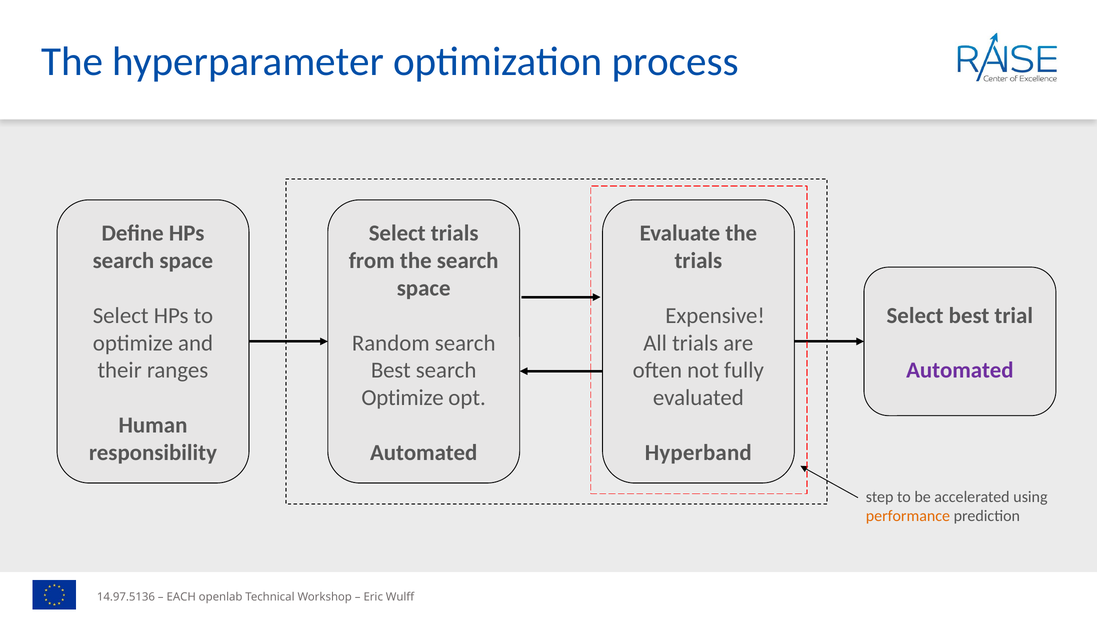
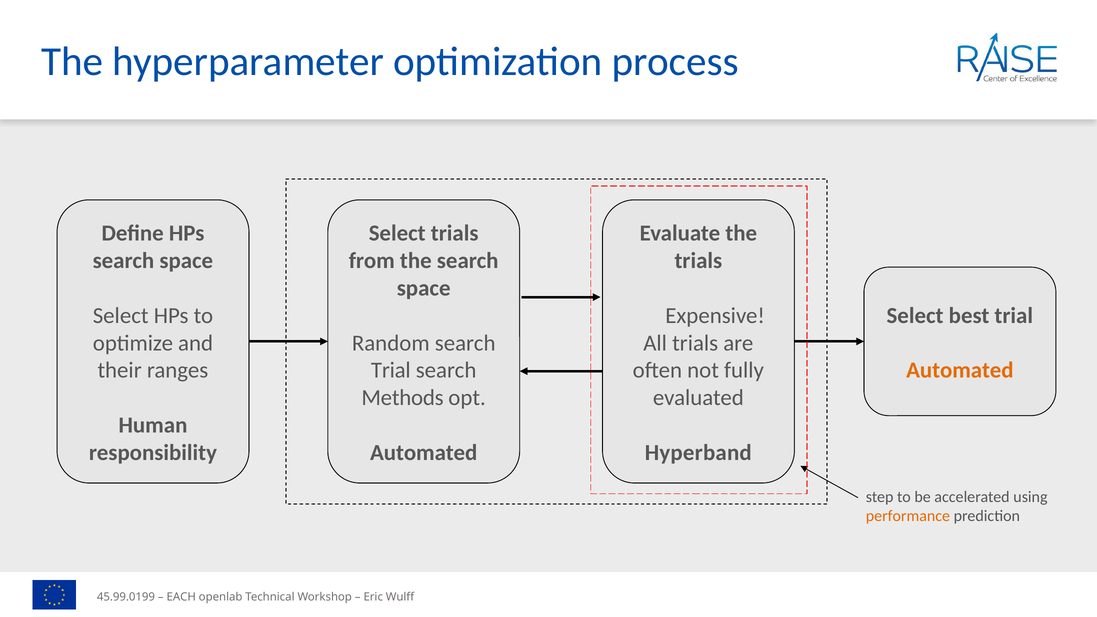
Best: Best -> Trial (391, 370)
Automated colour: purple -> orange (960, 370)
Optimize: Optimize -> Methods (403, 398)
14.97.5136: 14.97.5136 -> 45.99.0199 (126, 597)
